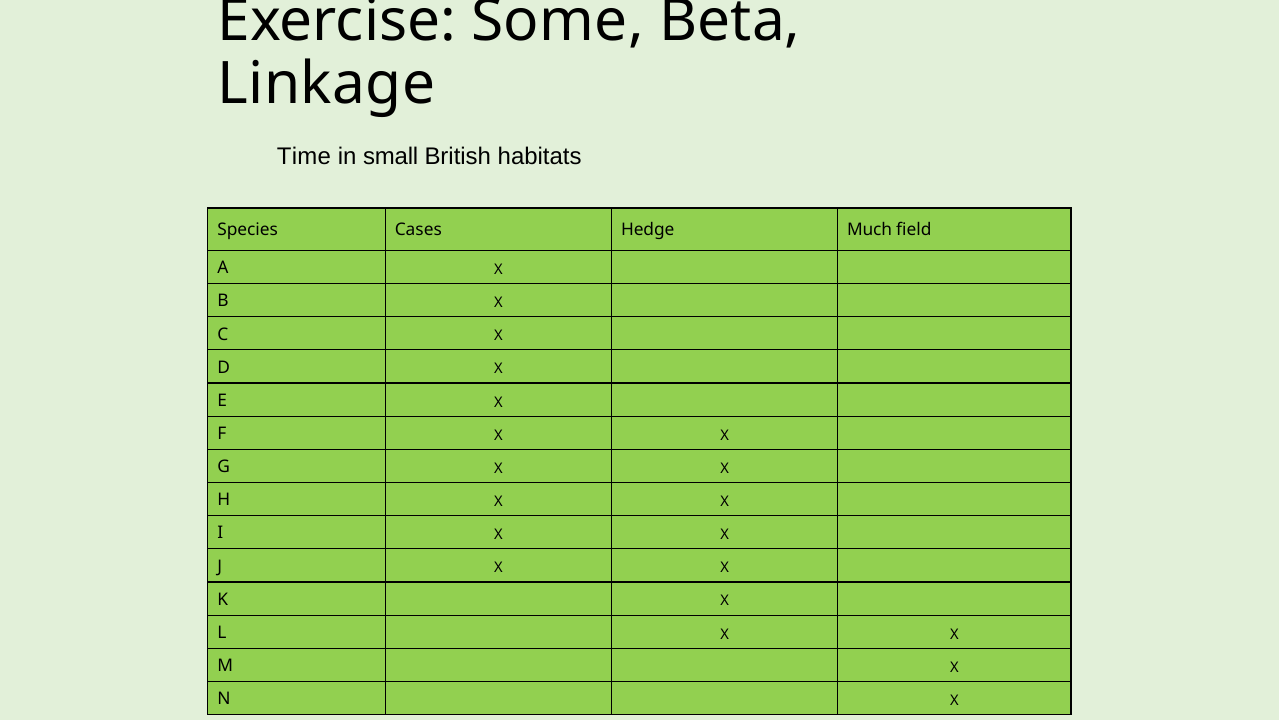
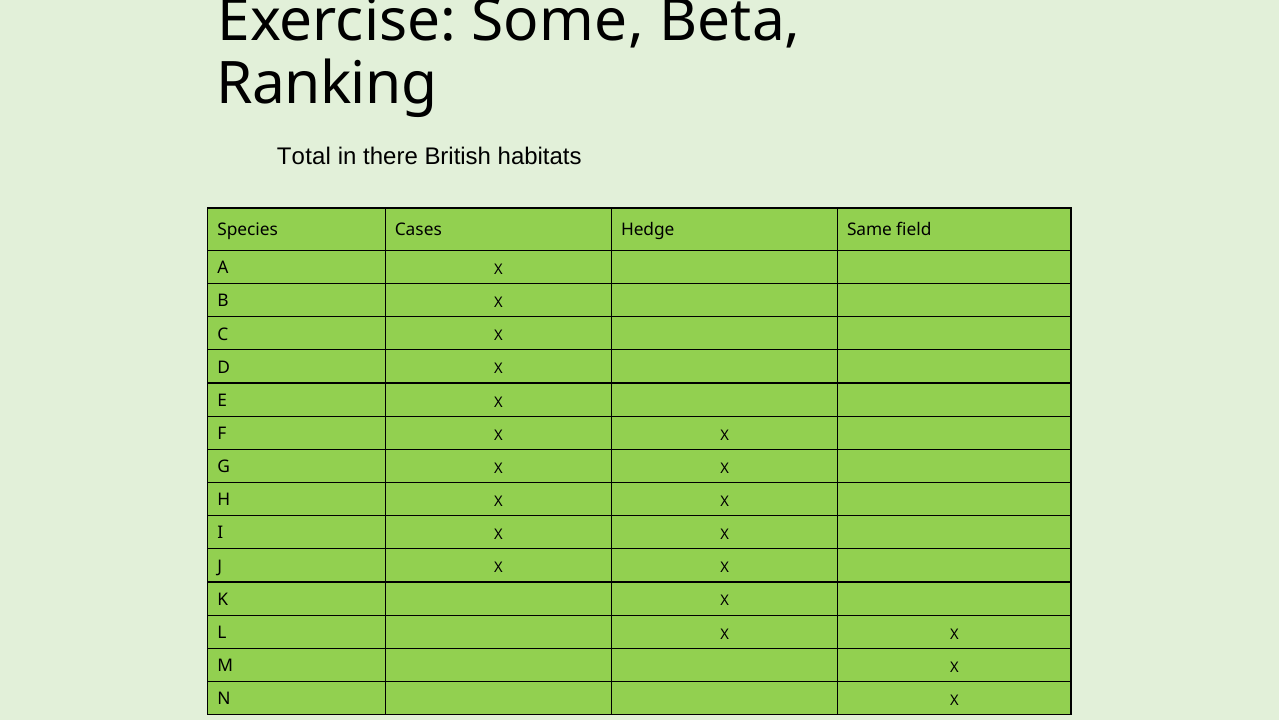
Linkage: Linkage -> Ranking (327, 84)
Time: Time -> Total (304, 156)
small: small -> there (391, 156)
Much: Much -> Same (870, 230)
